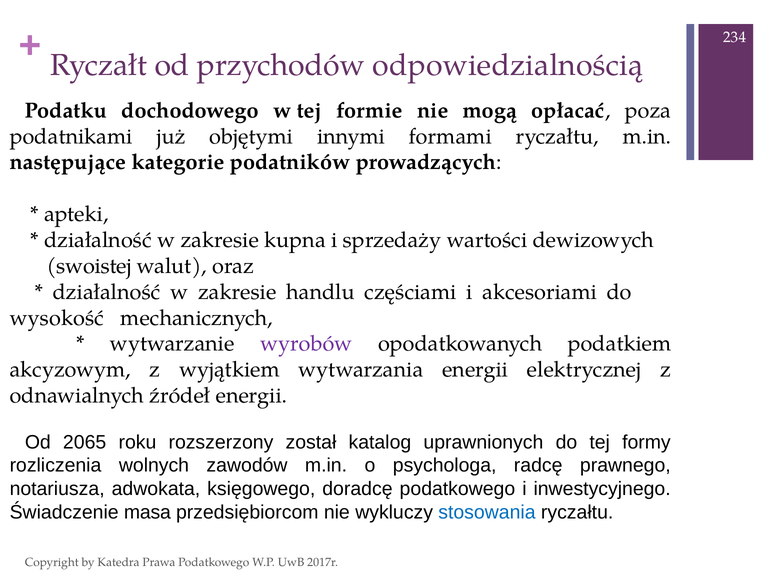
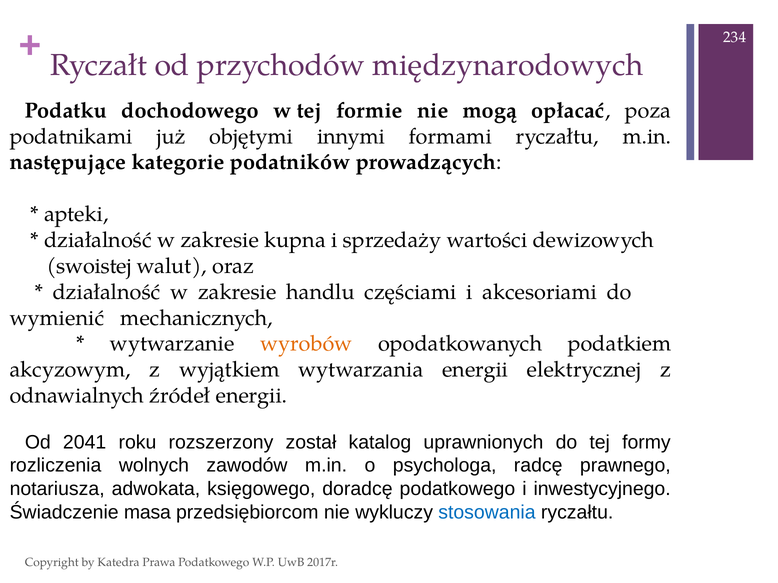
odpowiedzialnością: odpowiedzialnością -> międzynarodowych (508, 65)
wysokość: wysokość -> wymienić (57, 318)
wyrobów colour: purple -> orange (306, 344)
2065: 2065 -> 2041 (85, 443)
